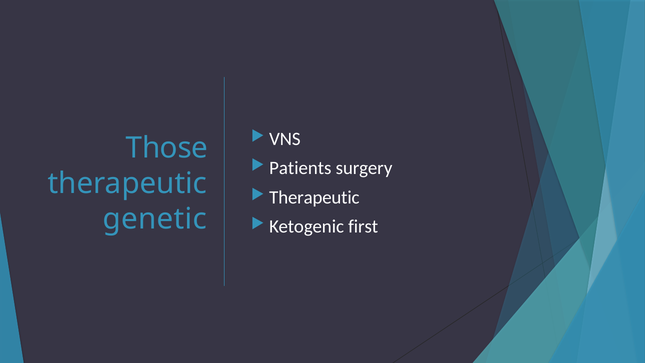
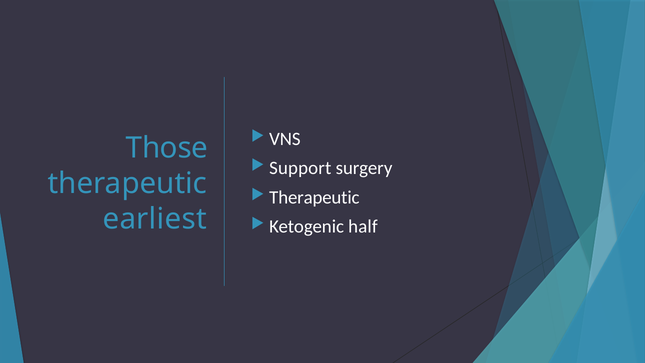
Patients: Patients -> Support (300, 168)
genetic: genetic -> earliest (155, 219)
first: first -> half (363, 227)
